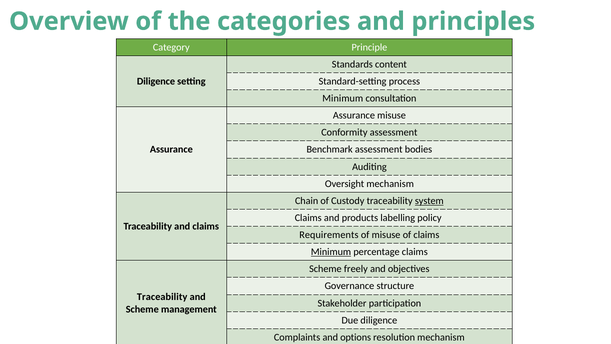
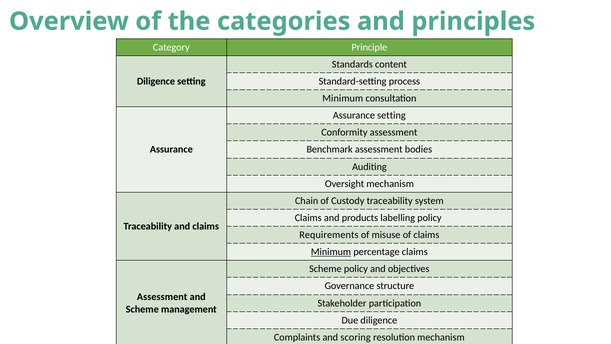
Assurance misuse: misuse -> setting (391, 115)
system underline: present -> none (429, 201)
Scheme freely: freely -> policy (356, 269)
Traceability: Traceability -> Assessment (162, 297)
options: options -> scoring (356, 337)
